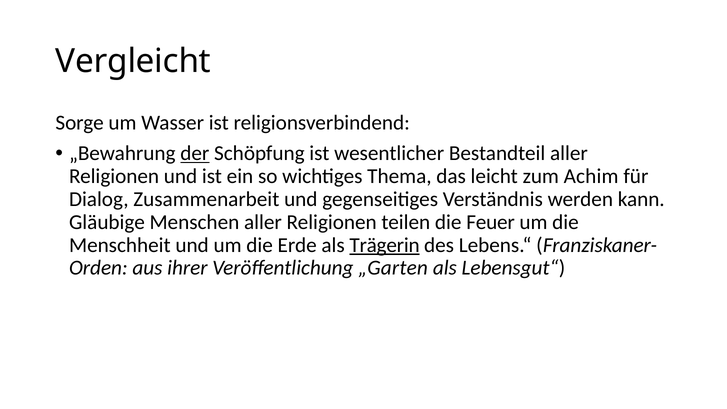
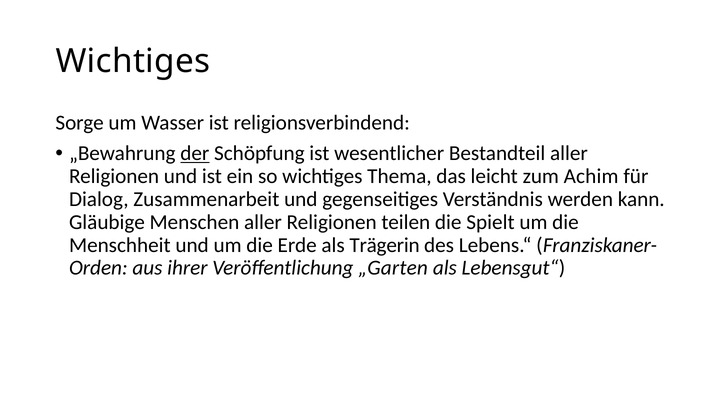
Vergleicht: Vergleicht -> Wichtiges (133, 61)
Feuer: Feuer -> Spielt (490, 222)
Trägerin underline: present -> none (385, 245)
